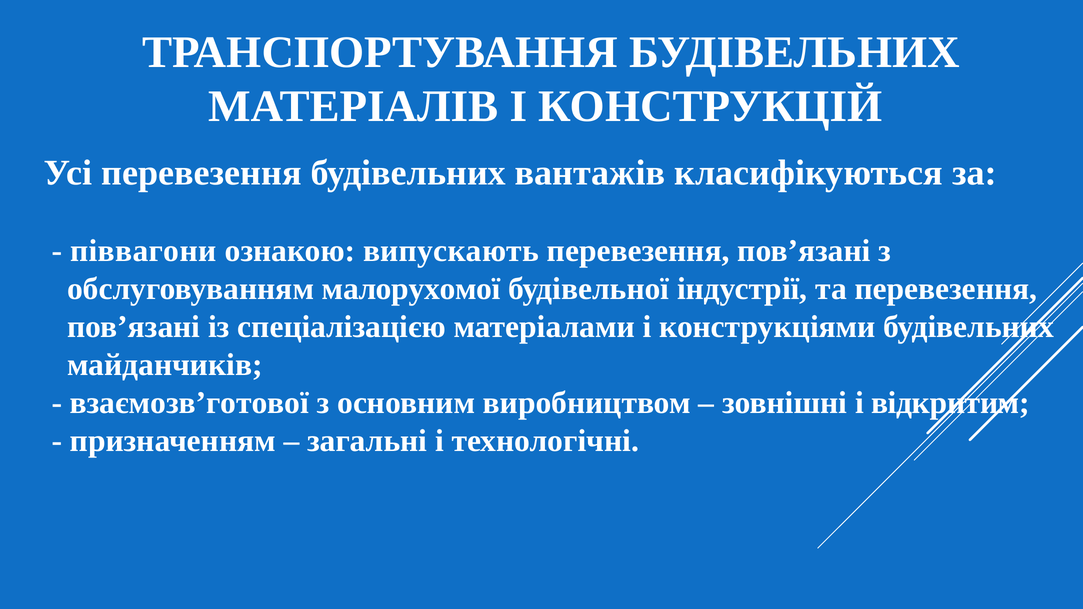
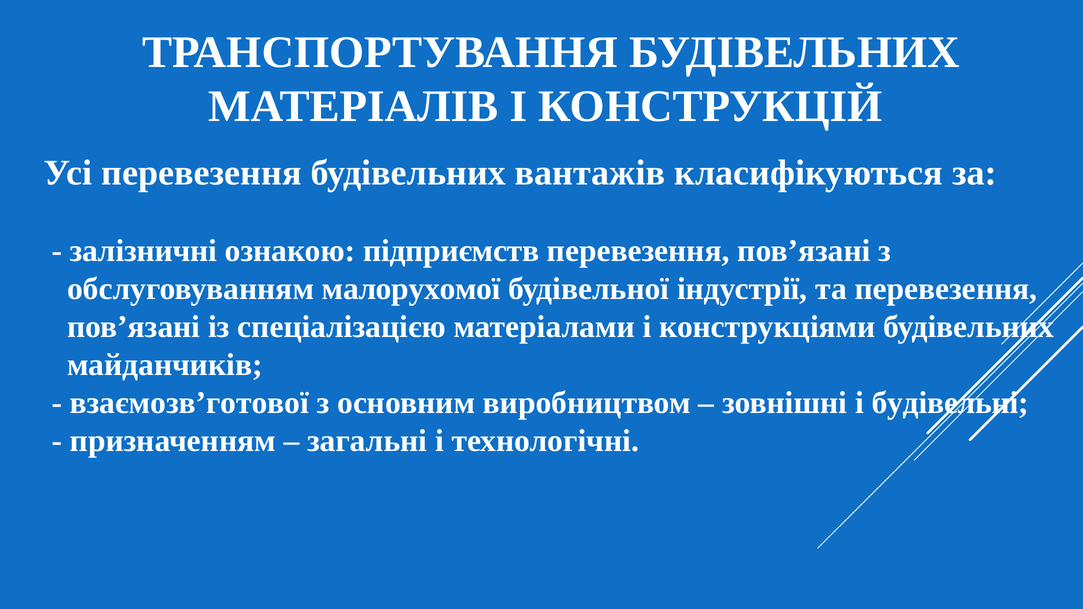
піввагони: піввагони -> залізничні (143, 251)
випускають: випускають -> підприємств (451, 251)
відкритим: відкритим -> будівельні (950, 403)
